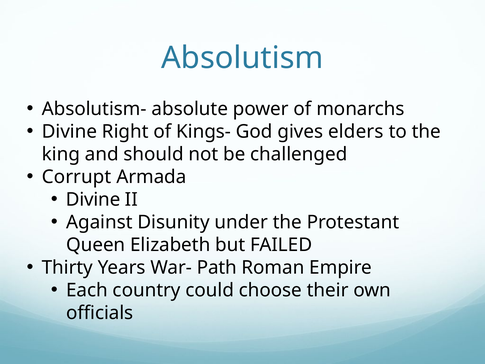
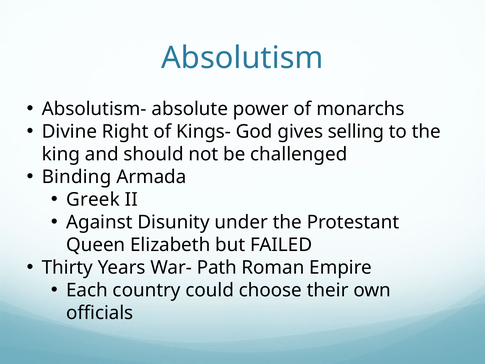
elders: elders -> selling (356, 131)
Corrupt: Corrupt -> Binding (77, 177)
Divine: Divine -> Greek (93, 199)
